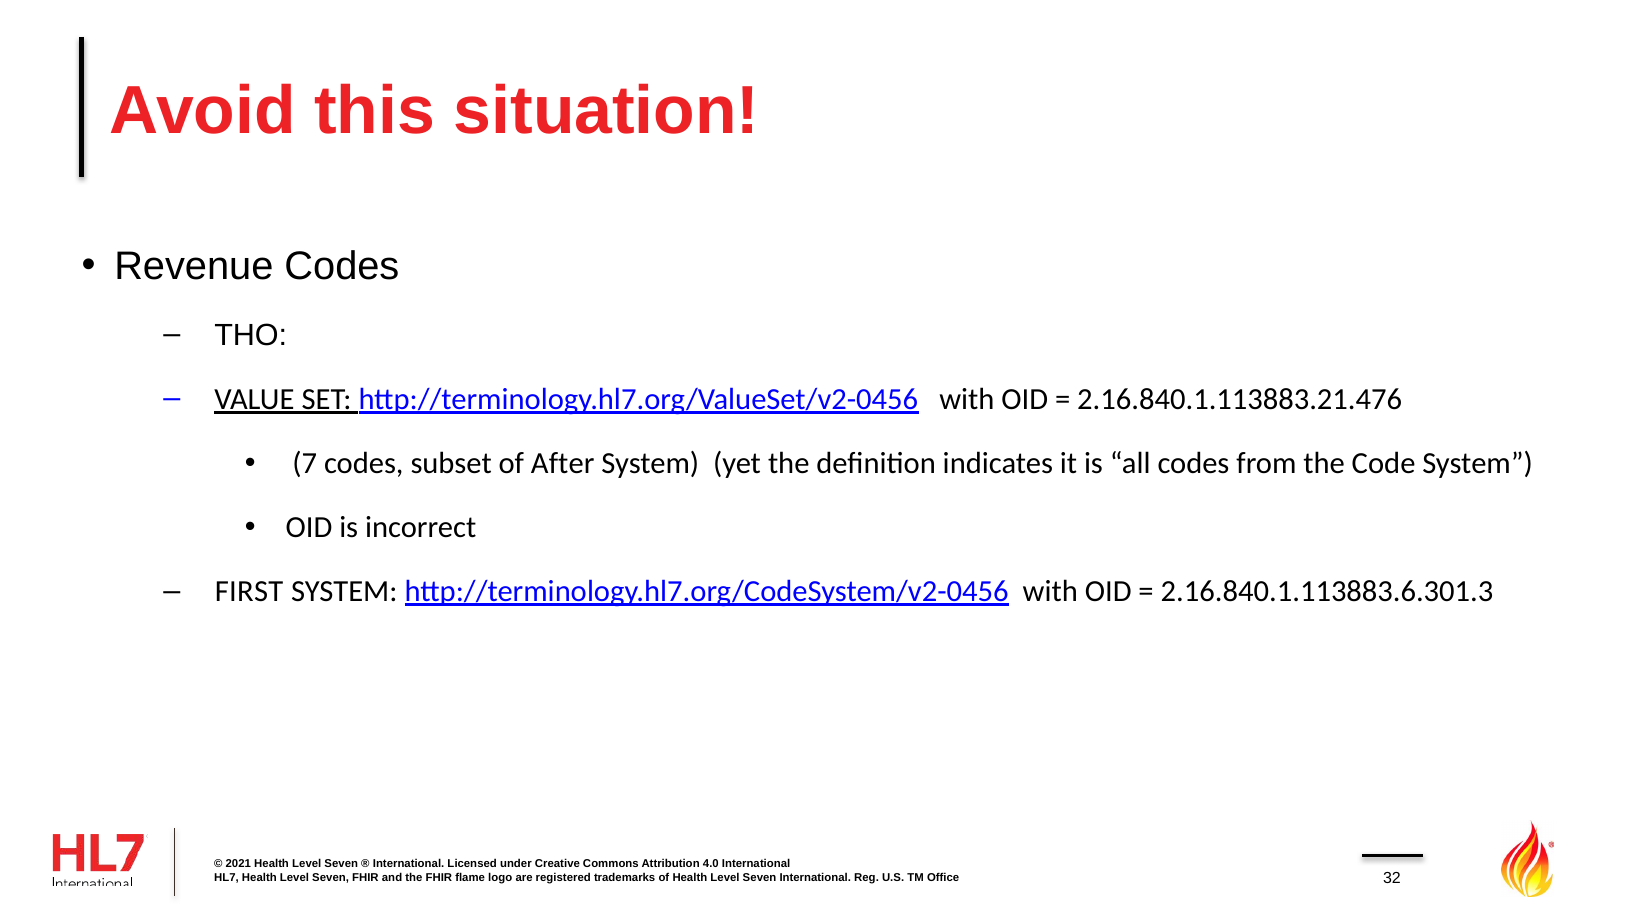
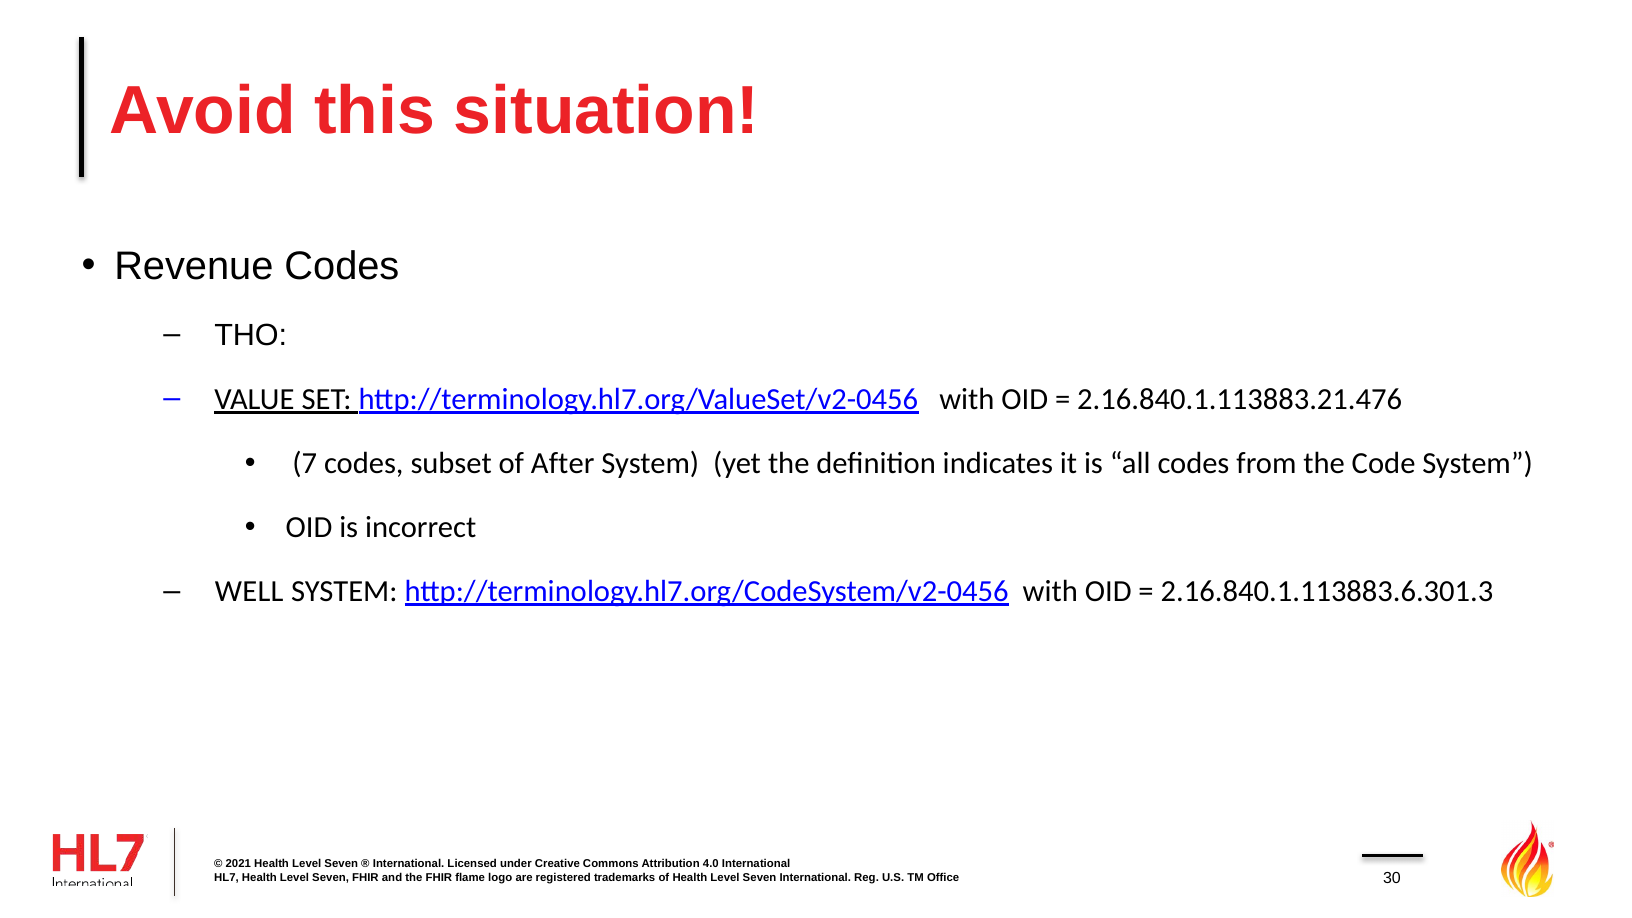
FIRST: FIRST -> WELL (249, 591)
32: 32 -> 30 (1392, 878)
